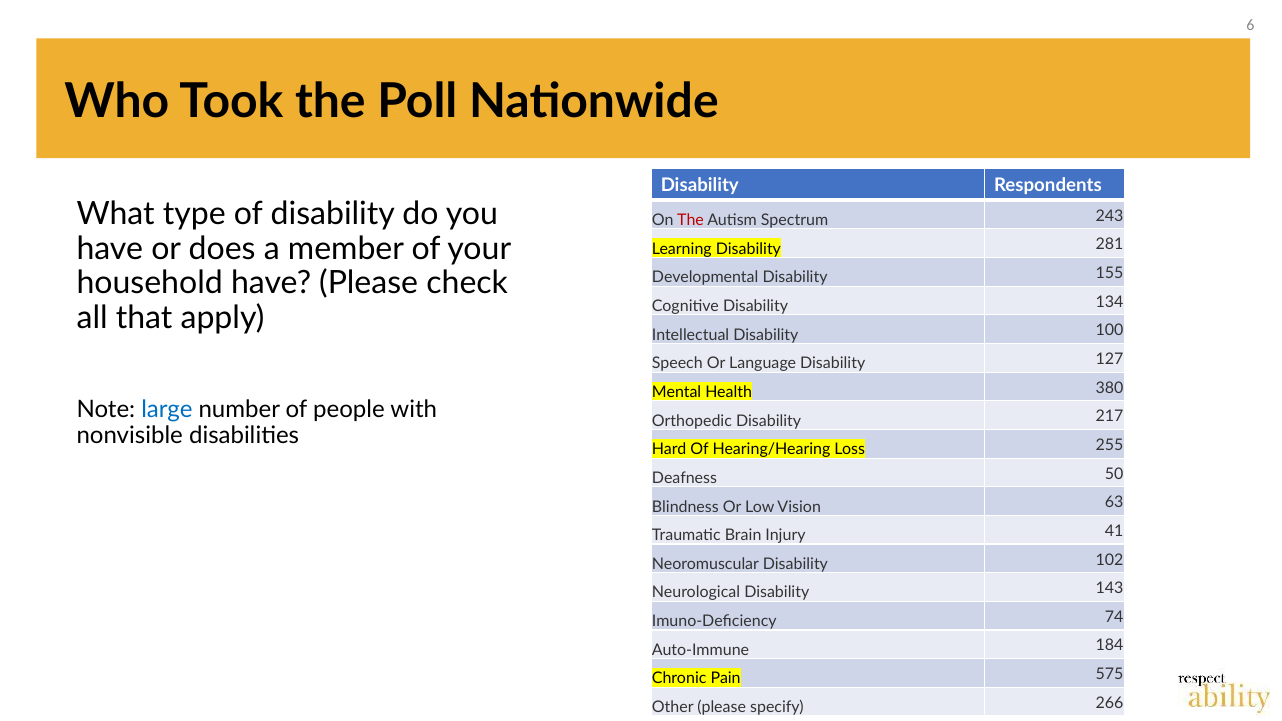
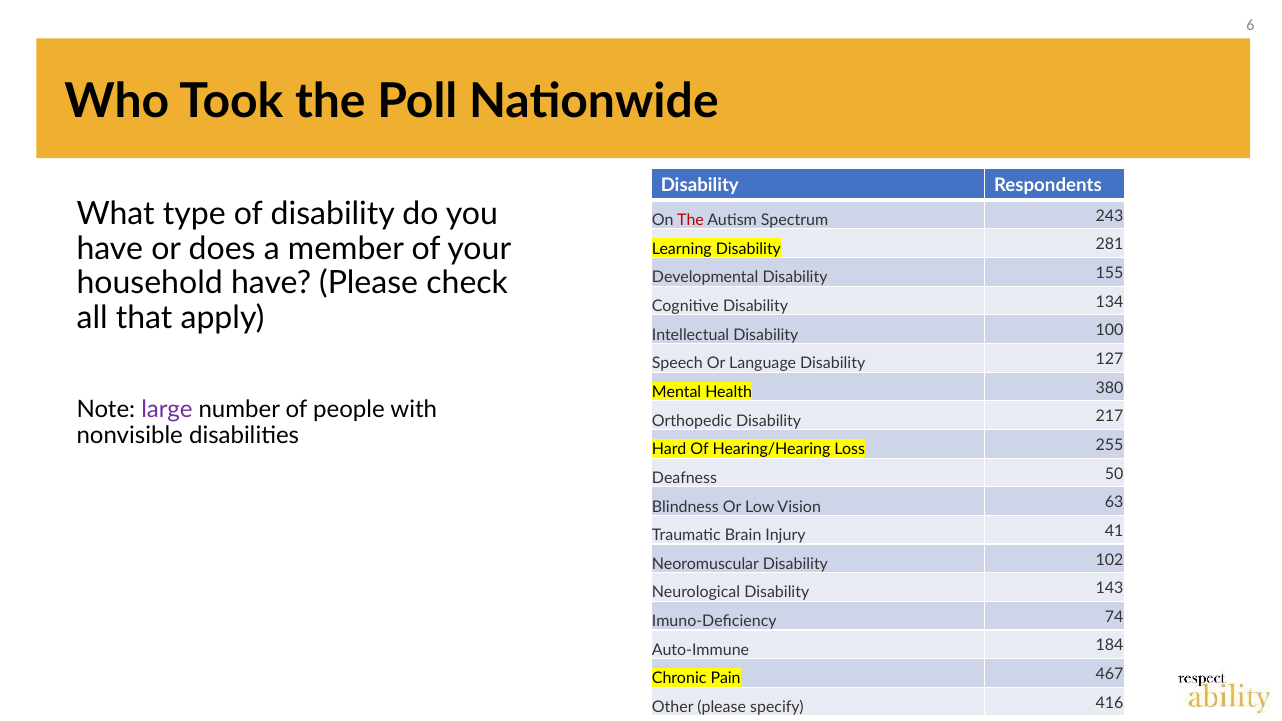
large colour: blue -> purple (167, 409)
575: 575 -> 467 (1110, 674)
266: 266 -> 416 (1110, 703)
